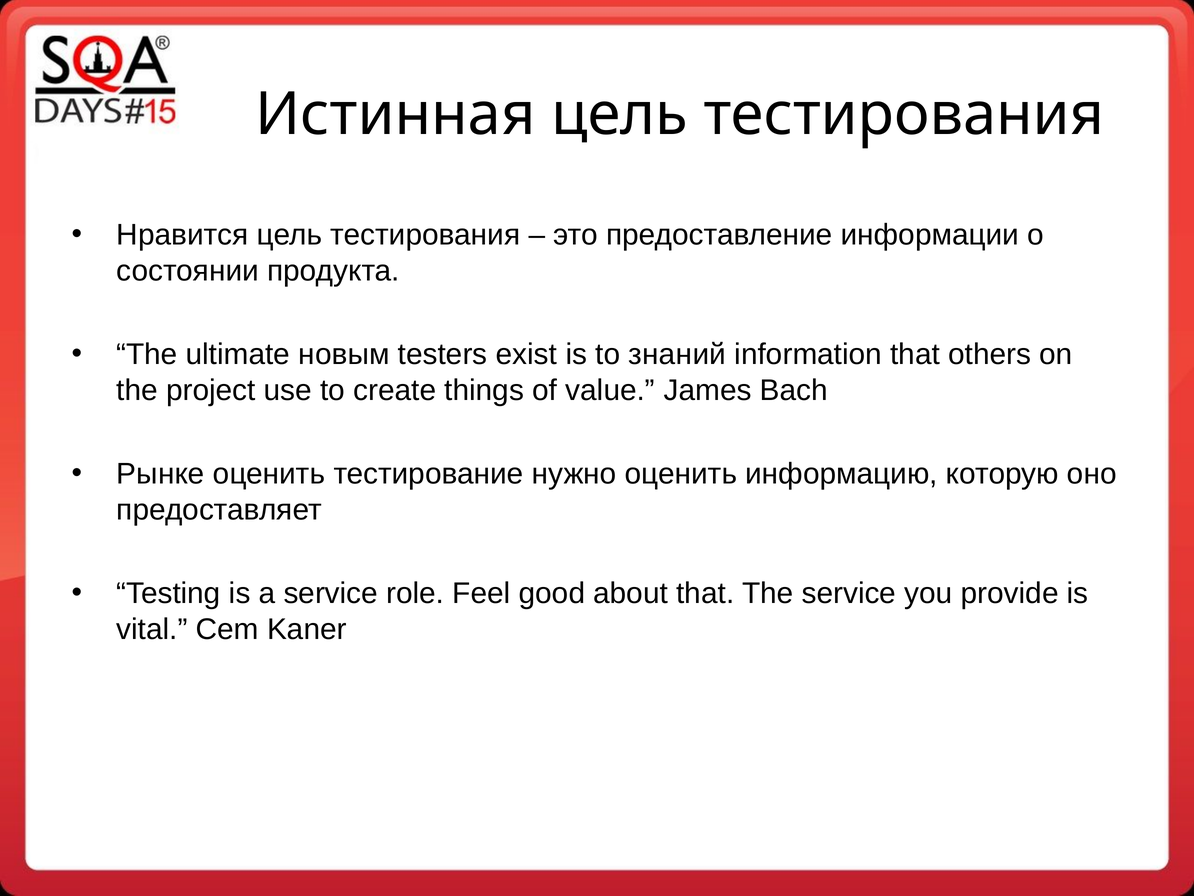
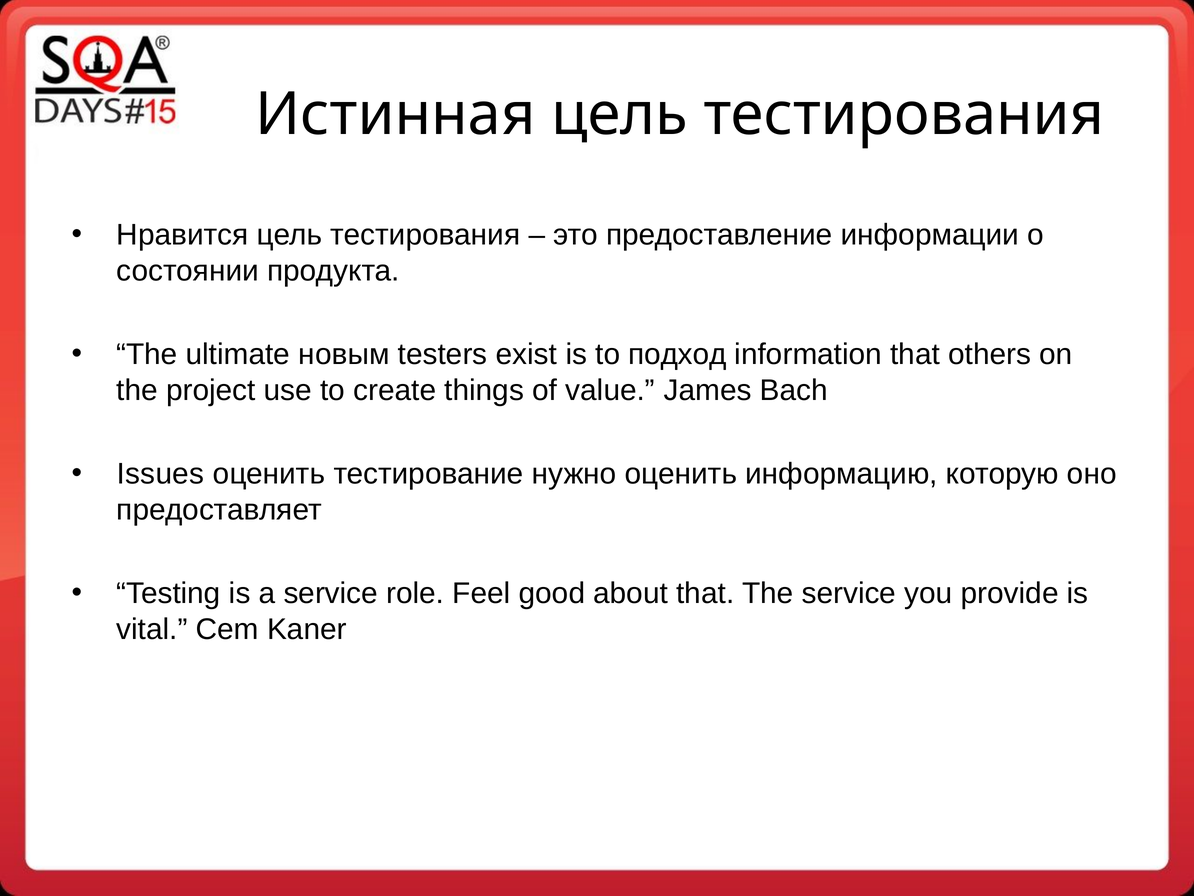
знаний: знаний -> подход (677, 354)
Рынке: Рынке -> Issues (160, 474)
